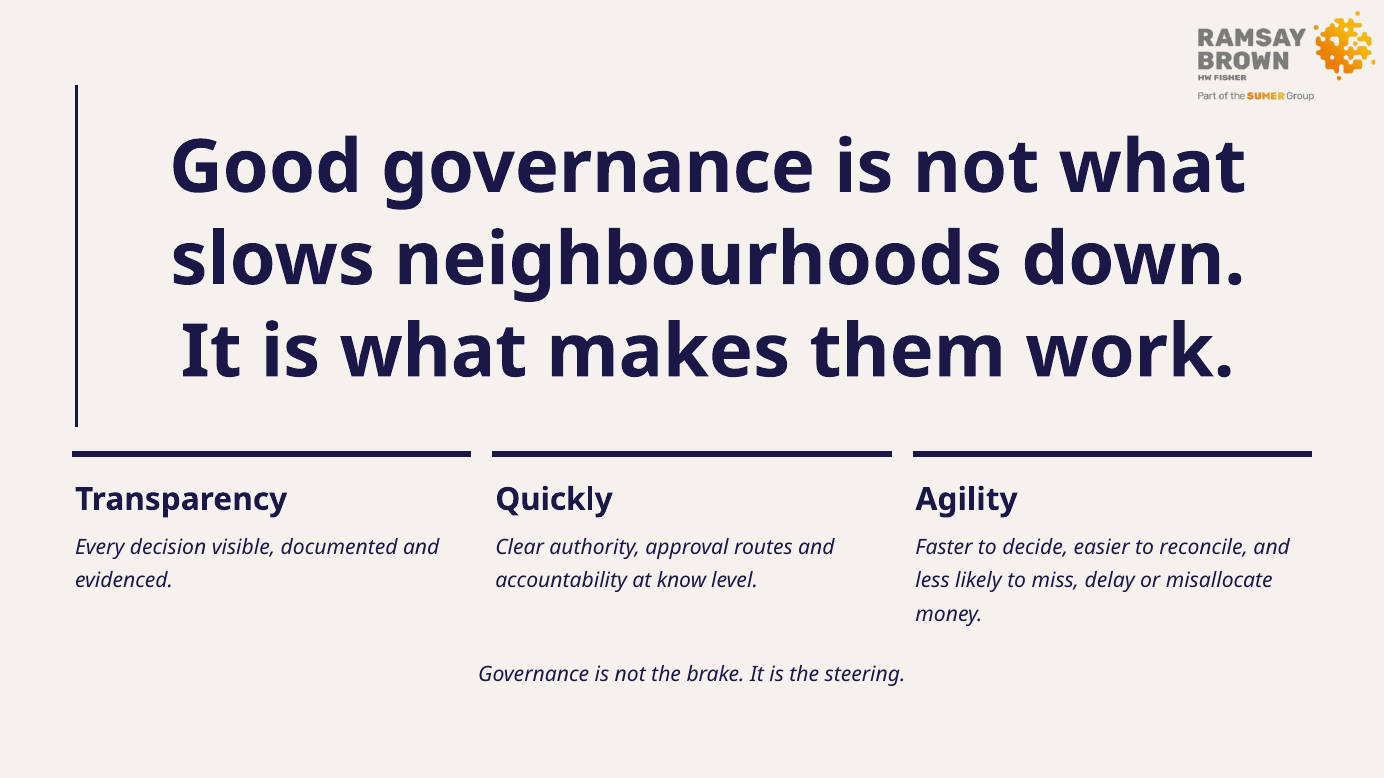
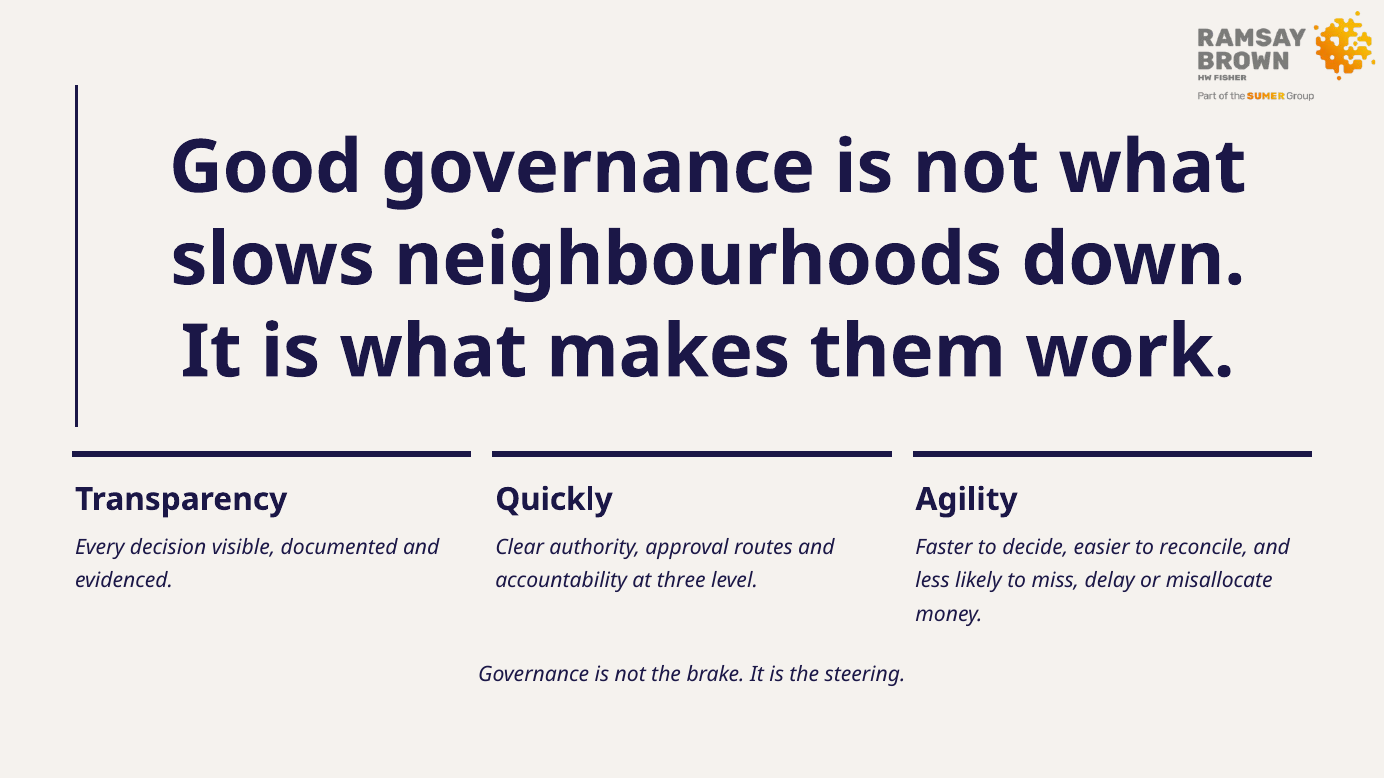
know: know -> three (681, 581)
